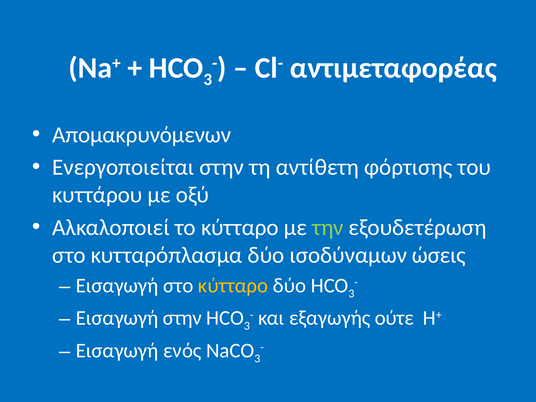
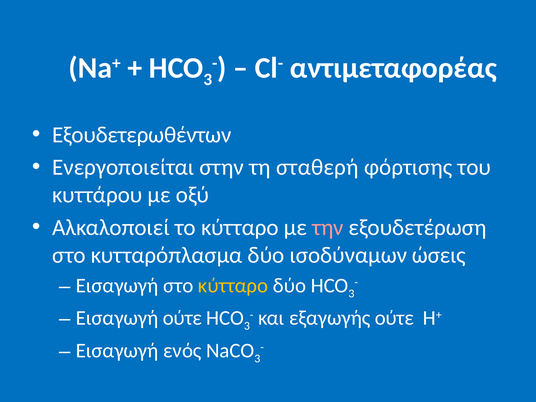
Απομακρυνόμενων: Απομακρυνόμενων -> Εξουδετερωθέντων (142, 135)
αντίθετη: αντίθετη -> σταθερή (317, 167)
την colour: light green -> pink (328, 227)
Εισαγωγή στην: στην -> ούτε (182, 318)
